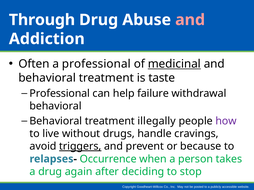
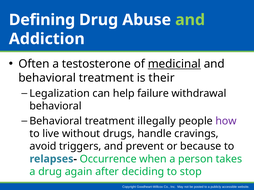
Through: Through -> Defining (42, 20)
and colour: pink -> light green (190, 20)
a professional: professional -> testosterone (96, 64)
taste: taste -> their (162, 78)
Professional: Professional -> Legalization (60, 94)
triggers underline: present -> none (80, 147)
